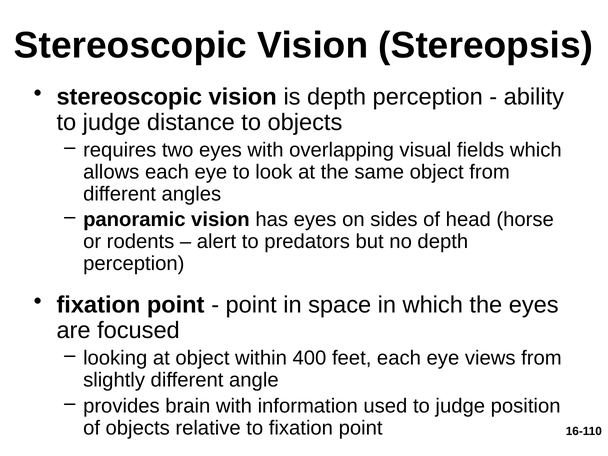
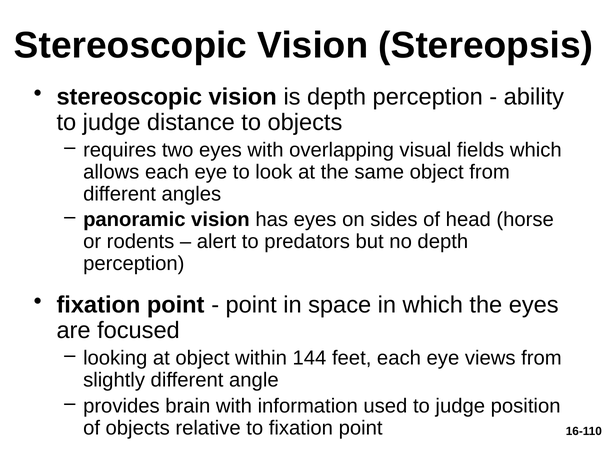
400: 400 -> 144 (309, 358)
